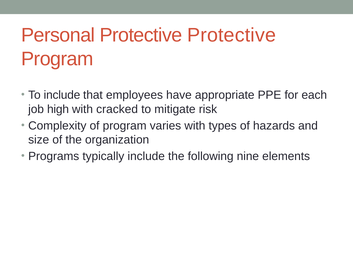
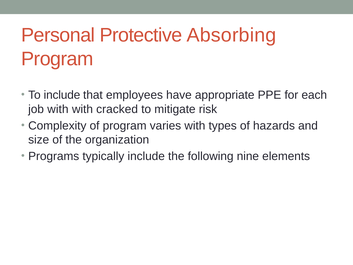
Protective Protective: Protective -> Absorbing (231, 35)
job high: high -> with (58, 109)
